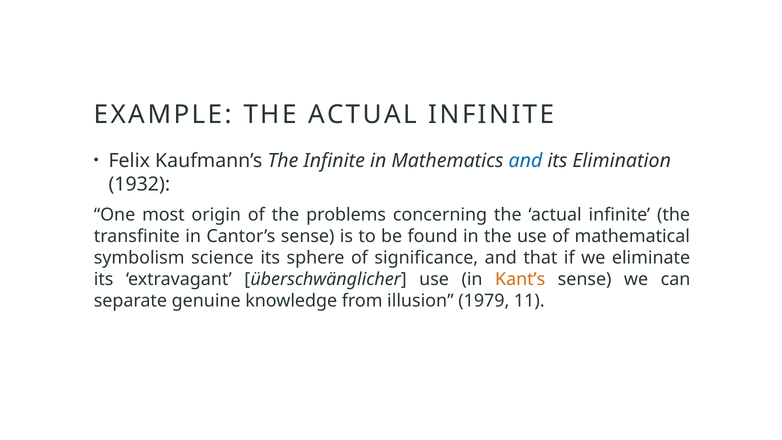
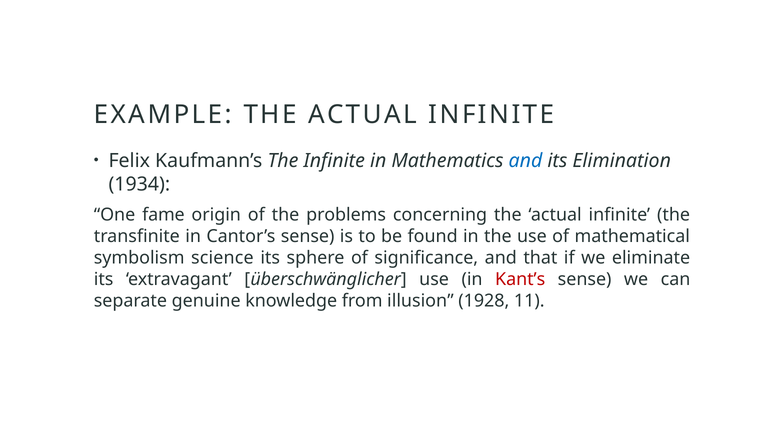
1932: 1932 -> 1934 (139, 184)
most: most -> fame (163, 215)
Kant’s colour: orange -> red (520, 279)
1979: 1979 -> 1928 (484, 301)
